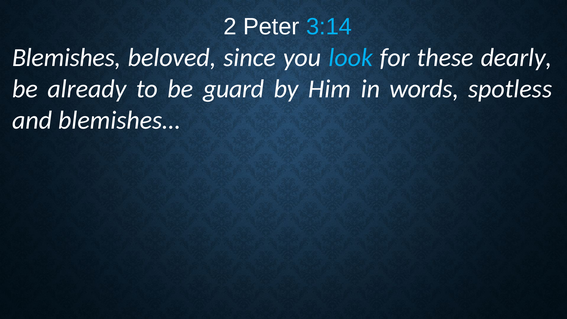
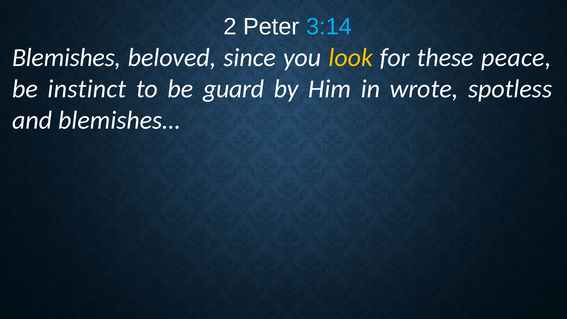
look colour: light blue -> yellow (351, 58)
dearly: dearly -> peace (516, 58)
already: already -> instinct (87, 89)
words: words -> wrote (424, 89)
